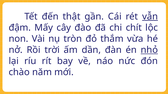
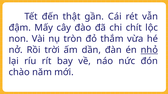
vẫn underline: present -> none (150, 17)
